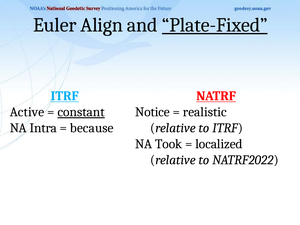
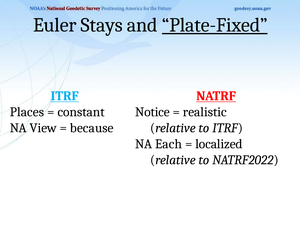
Align: Align -> Stays (102, 25)
Active: Active -> Places (27, 112)
constant underline: present -> none (81, 112)
Intra: Intra -> View (43, 128)
Took: Took -> Each (169, 144)
